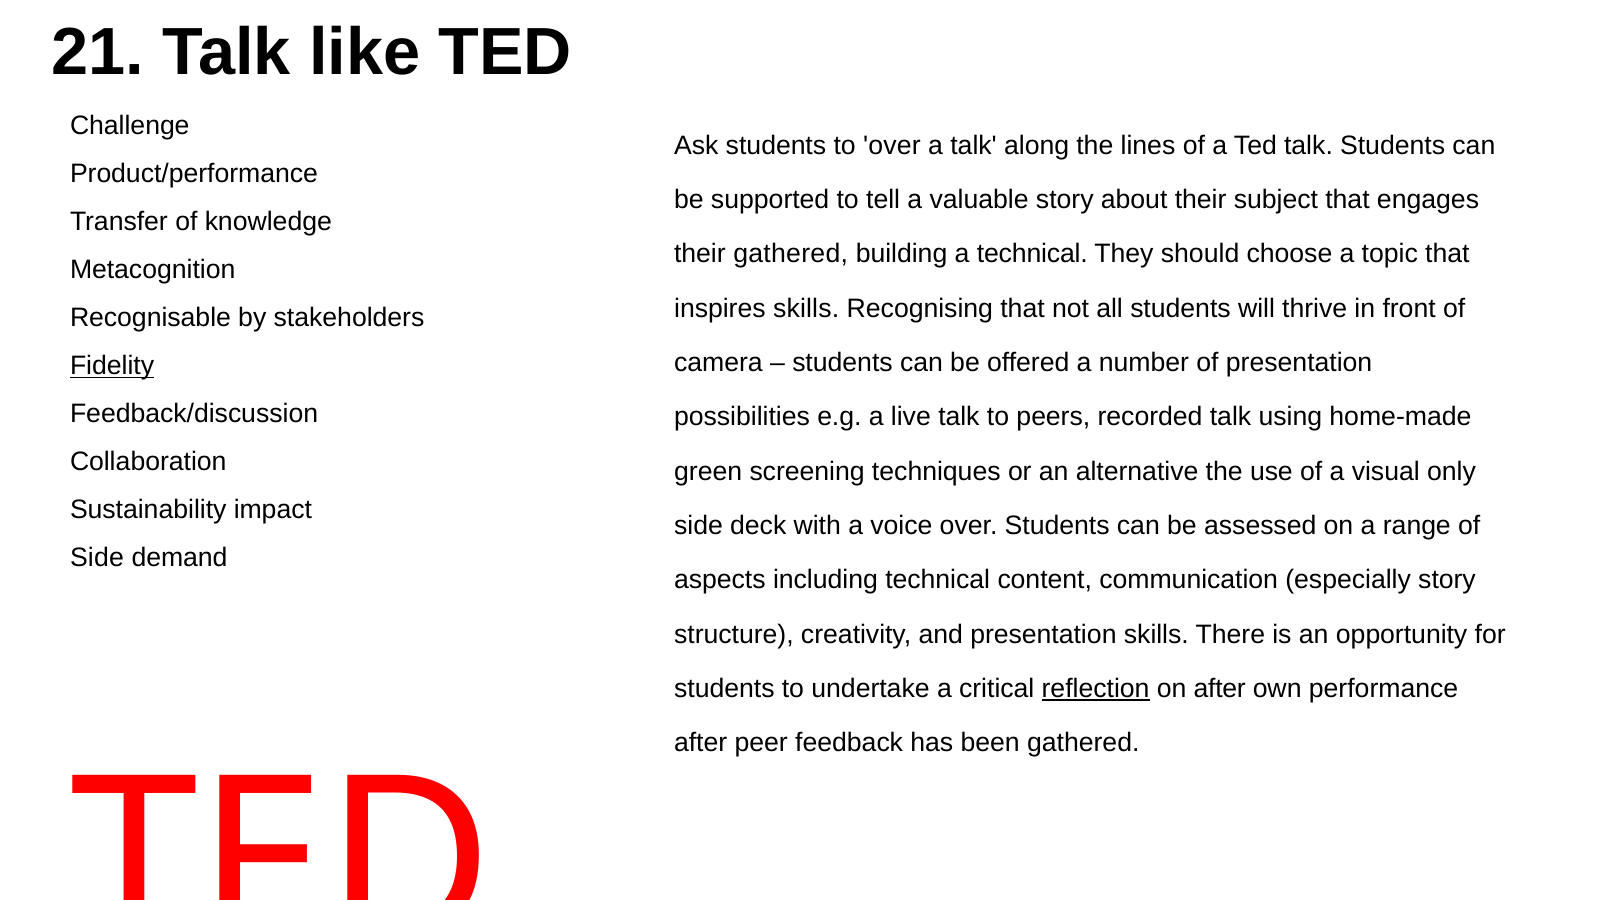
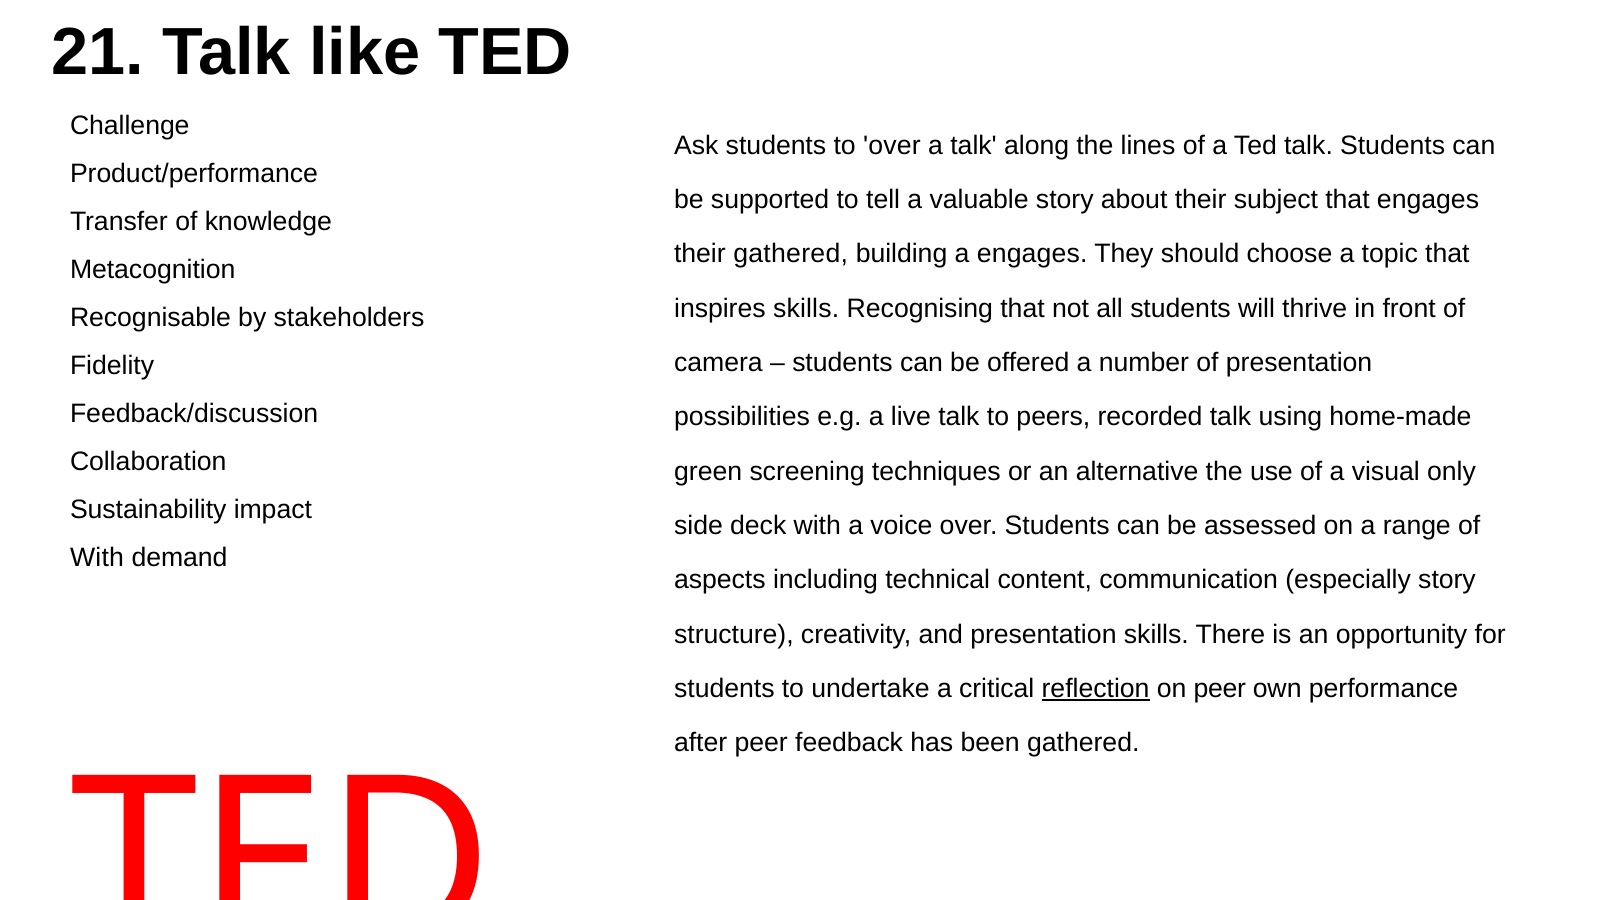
a technical: technical -> engages (1032, 254)
Fidelity underline: present -> none (112, 366)
Side: Side -> With (97, 558)
on after: after -> peer (1220, 689)
